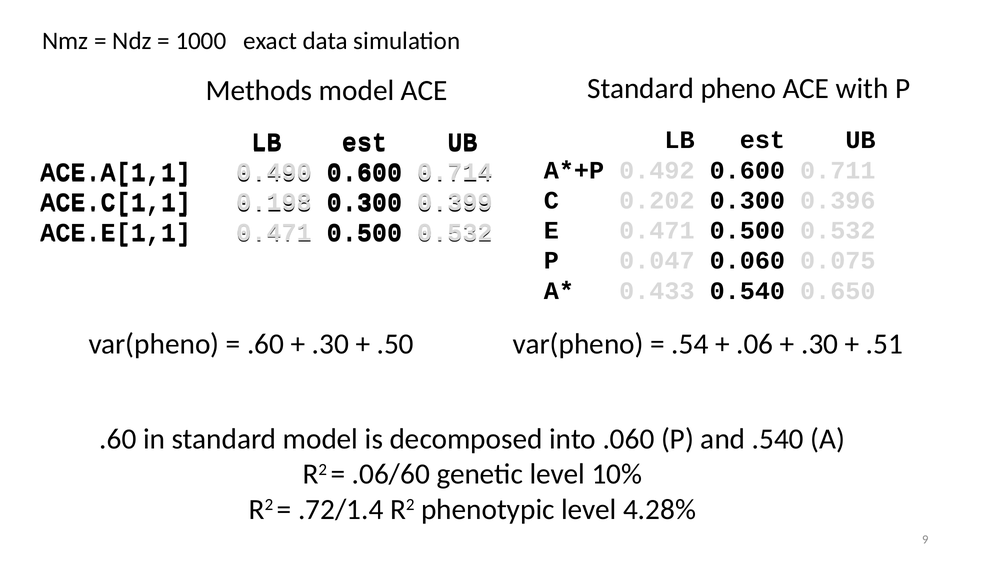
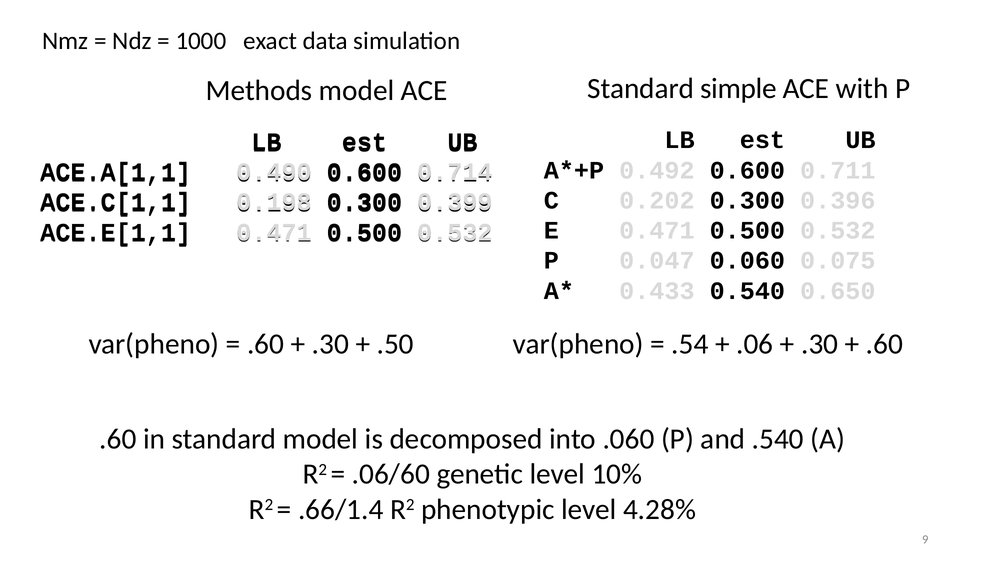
pheno: pheno -> simple (738, 89)
.51: .51 -> .60 (884, 344)
.72/1.4: .72/1.4 -> .66/1.4 (341, 510)
